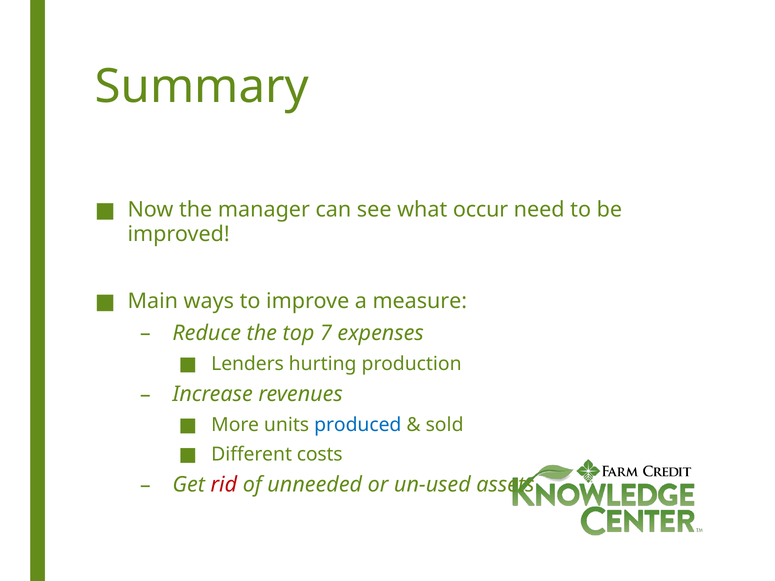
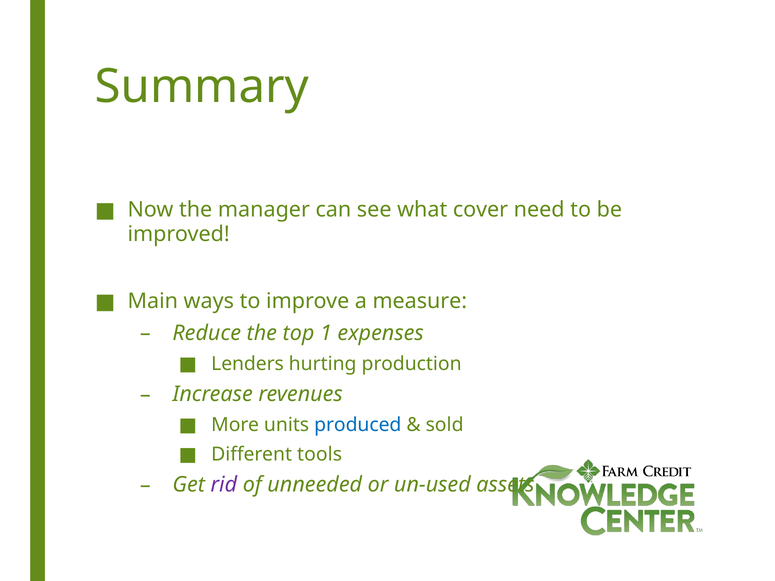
occur: occur -> cover (481, 210)
7: 7 -> 1 (326, 333)
costs: costs -> tools (320, 454)
rid colour: red -> purple (224, 485)
